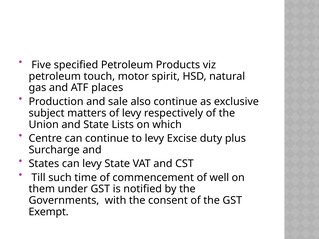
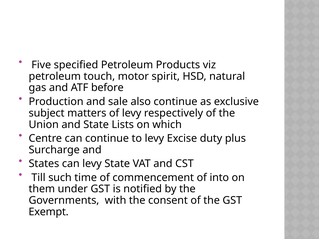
places: places -> before (107, 88)
well: well -> into (219, 178)
